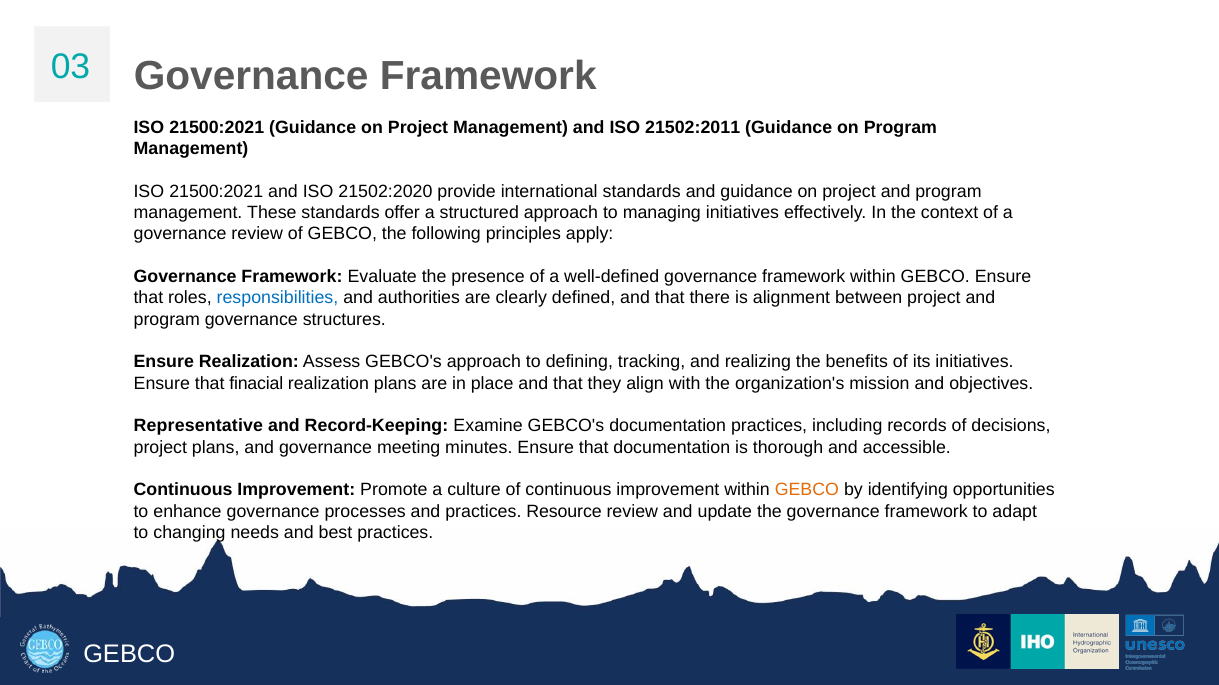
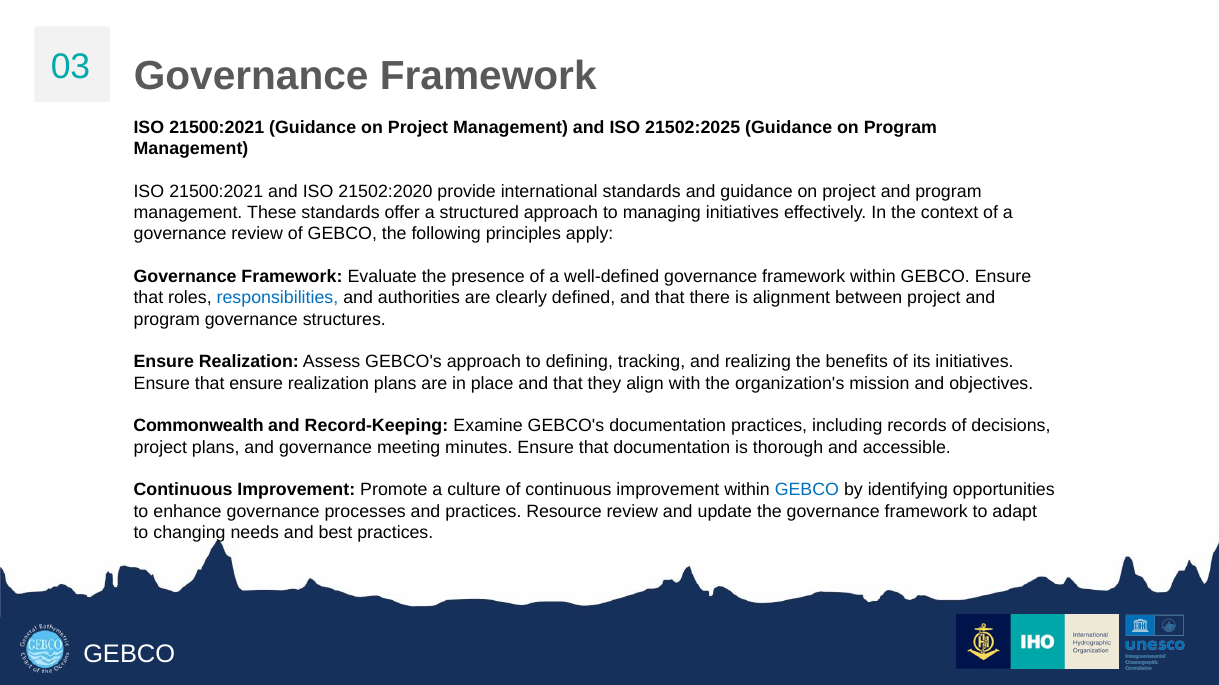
21502:2011: 21502:2011 -> 21502:2025 (693, 127)
that finacial: finacial -> ensure (256, 384)
Representative: Representative -> Commonwealth (199, 426)
GEBCO colour: orange -> blue (807, 490)
